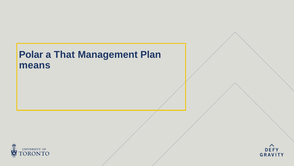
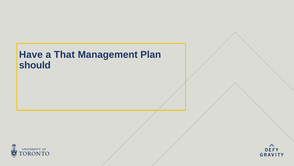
Polar: Polar -> Have (31, 54)
means: means -> should (35, 65)
